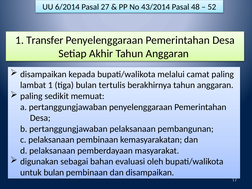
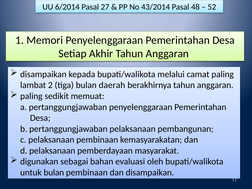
Transfer: Transfer -> Memori (45, 40)
lambat 1: 1 -> 2 (50, 85)
tertulis: tertulis -> daerah (112, 85)
